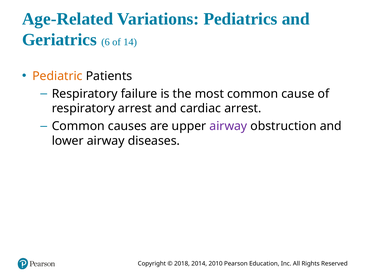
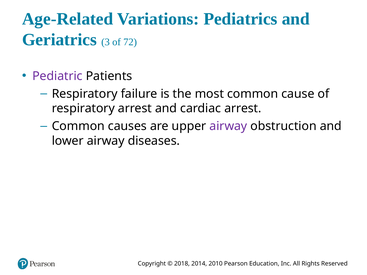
6: 6 -> 3 (106, 42)
14: 14 -> 72 (130, 42)
Pediatric colour: orange -> purple (57, 76)
